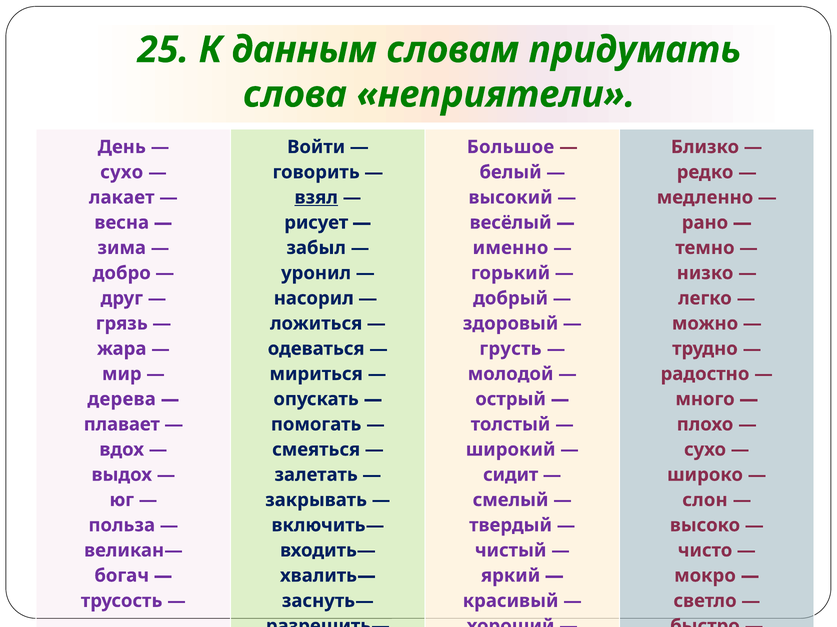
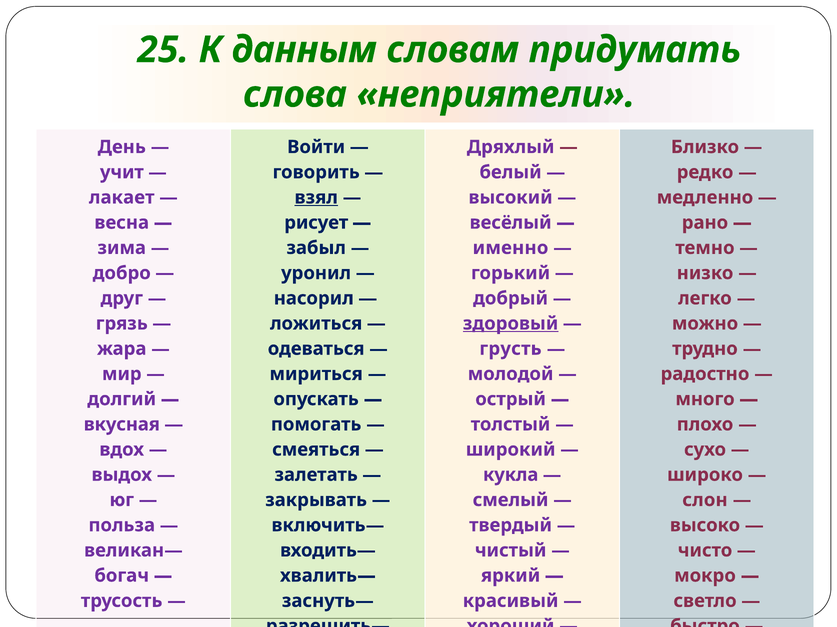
Большое: Большое -> Дряхлый (511, 147)
сухо: сухо -> учит (122, 172)
здоровый underline: none -> present (511, 324)
дерева: дерева -> долгий (122, 400)
плавает: плавает -> вкусная (122, 425)
сидит: сидит -> кукла (511, 475)
